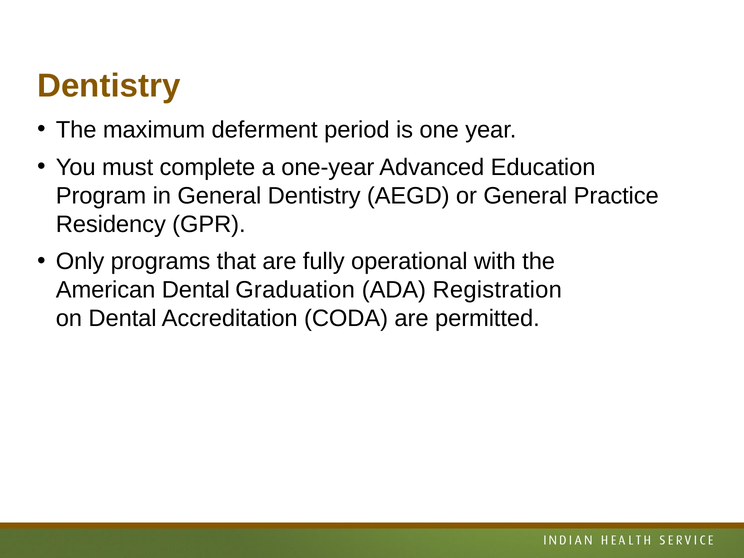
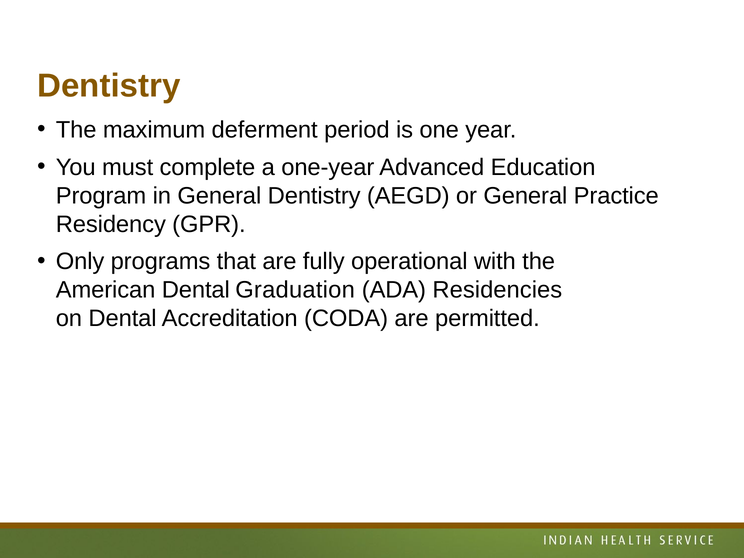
Registration: Registration -> Residencies (497, 290)
